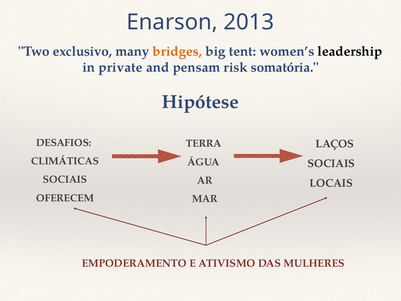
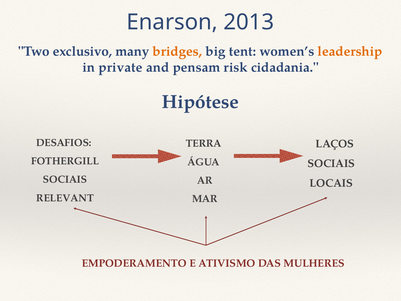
leadership colour: black -> orange (350, 51)
somatória: somatória -> cidadania (285, 67)
CLIMÁTICAS: CLIMÁTICAS -> FOTHERGILL (65, 161)
OFERECEM: OFERECEM -> RELEVANT (65, 198)
